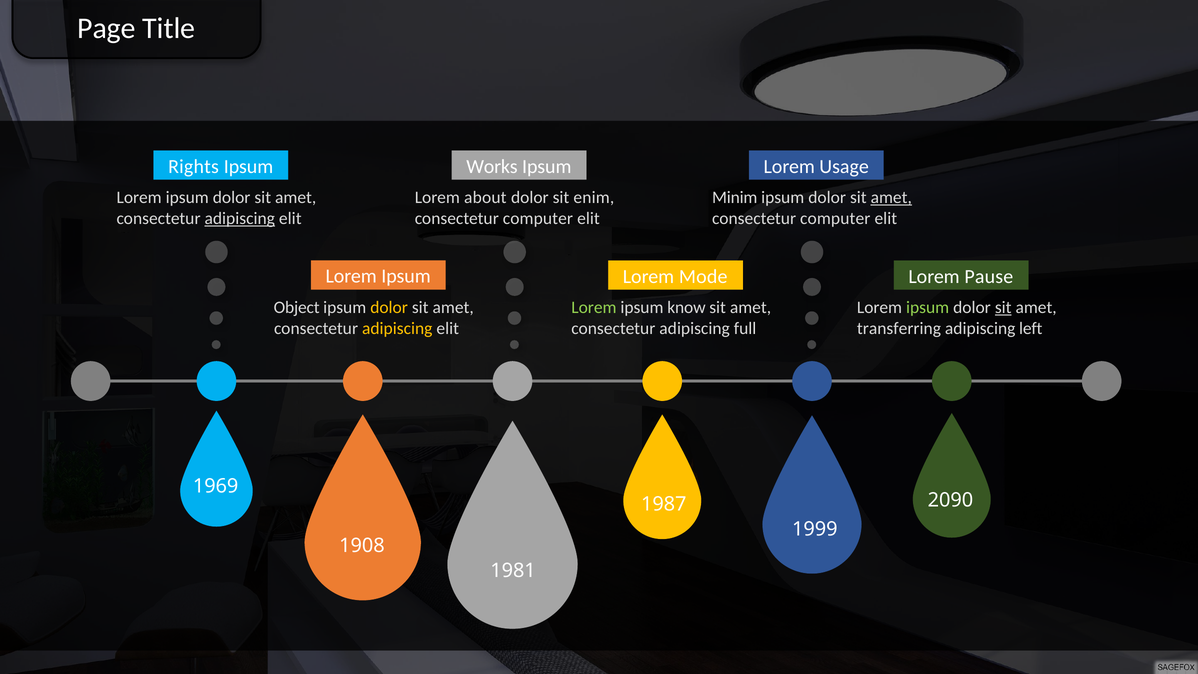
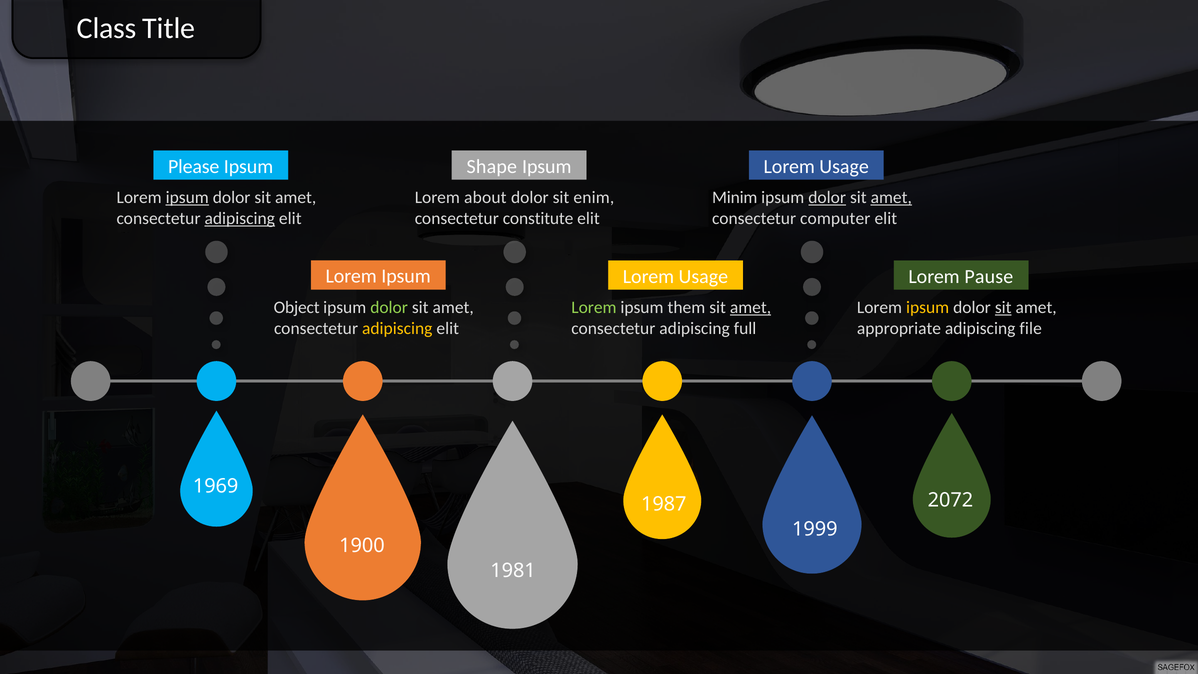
Page: Page -> Class (107, 28)
Rights: Rights -> Please (194, 166)
Works: Works -> Shape (492, 166)
ipsum underline: none -> present (187, 197)
dolor underline: none -> present (827, 197)
computer: computer -> constitute (538, 218)
Mode: Mode -> Usage (703, 276)
dolor colour: yellow -> light green (389, 307)
know: know -> them (686, 307)
amet underline: none -> present (751, 307)
ipsum colour: light green -> yellow (928, 307)
transferring: transferring -> appropriate (899, 328)
left: left -> file (1031, 328)
2090: 2090 -> 2072 (950, 500)
1908: 1908 -> 1900 (362, 546)
